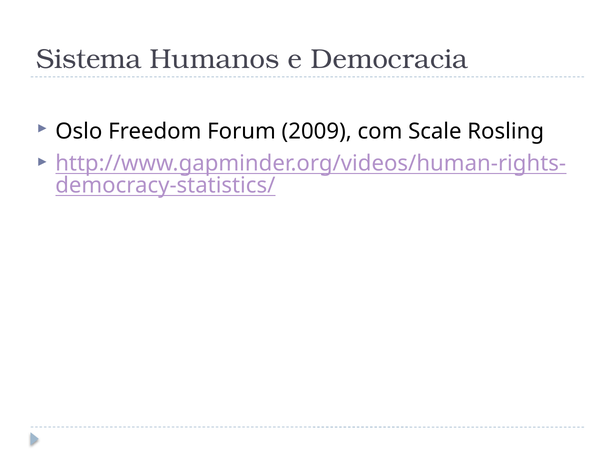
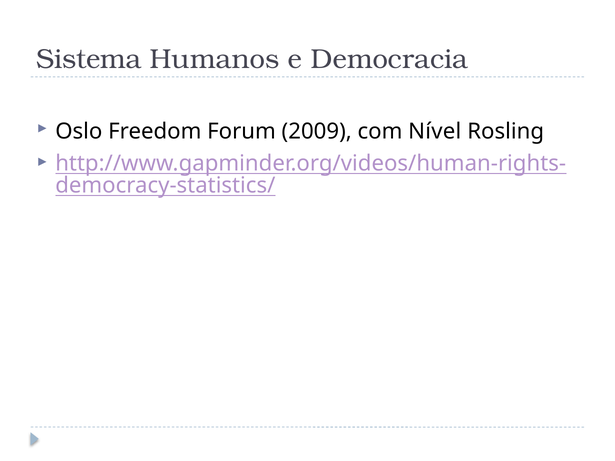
Scale: Scale -> Nível (435, 132)
